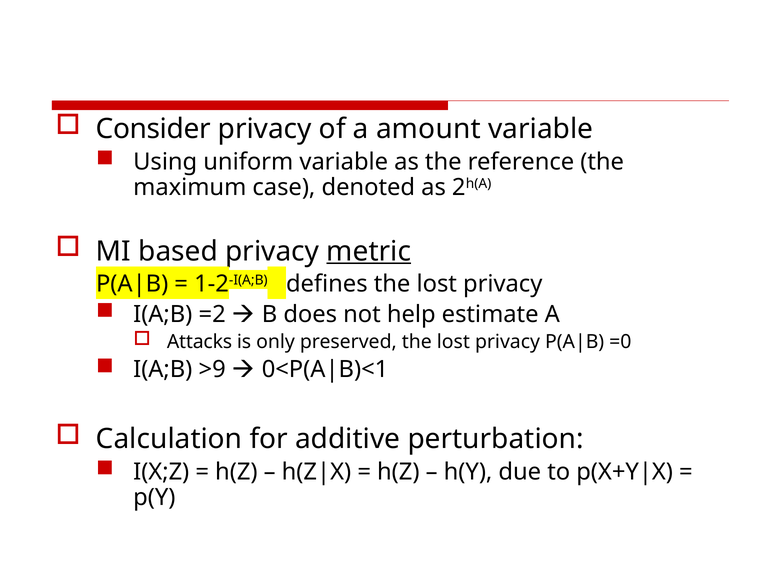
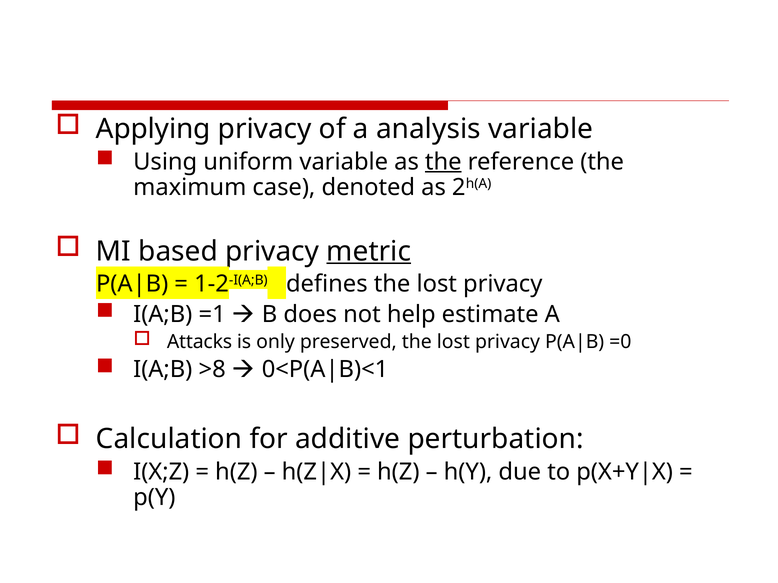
Consider: Consider -> Applying (153, 129)
amount: amount -> analysis (428, 129)
the underline: none -> present (443, 162)
=2: =2 -> =1 (212, 315)
>9: >9 -> >8 (212, 370)
